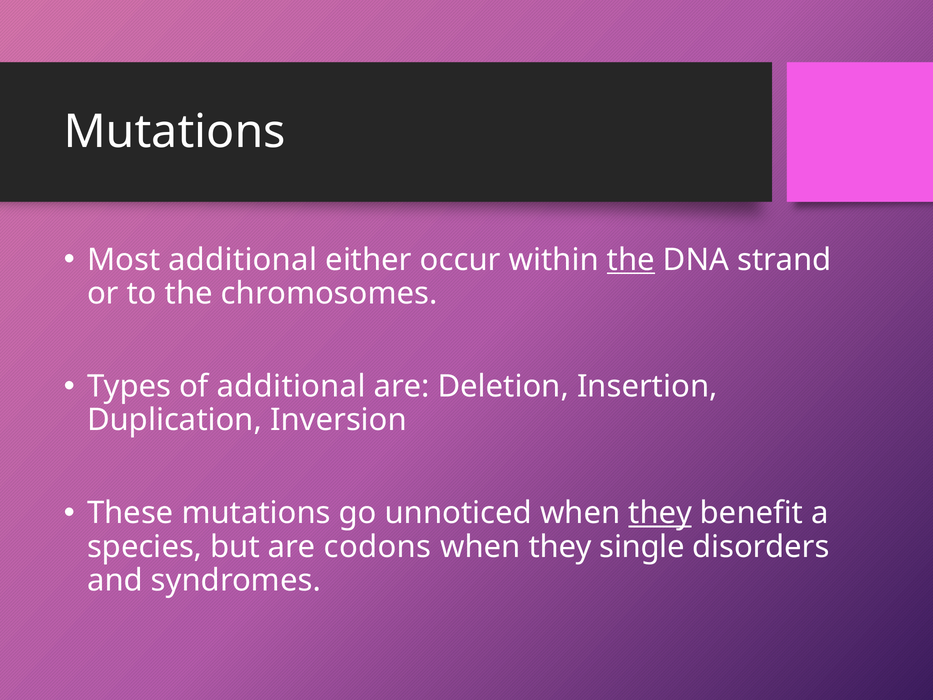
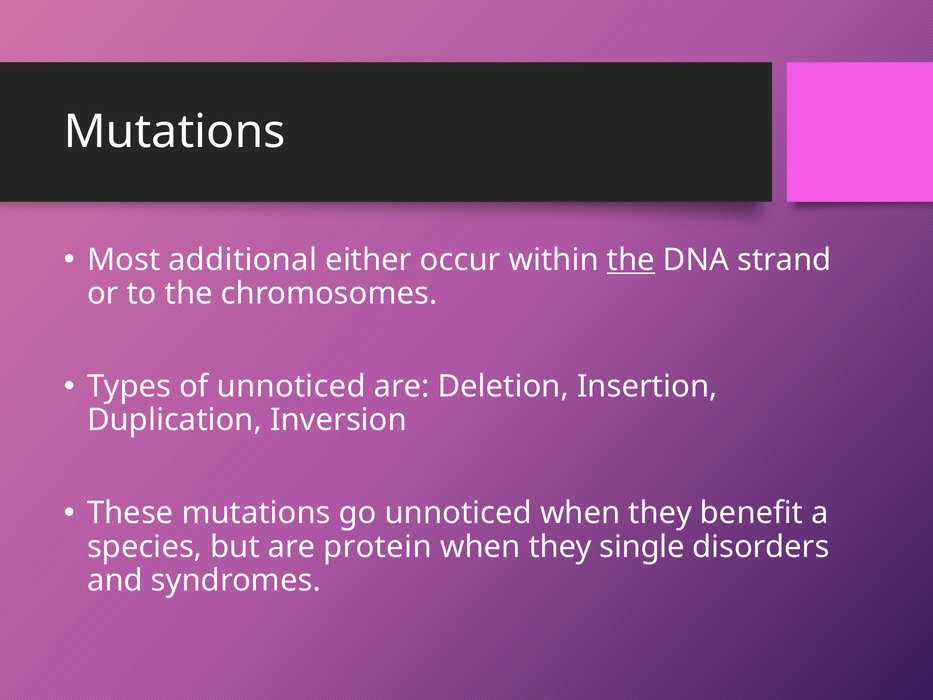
of additional: additional -> unnoticed (291, 386)
they underline: present -> none (660, 513)
codons: codons -> protein (377, 547)
